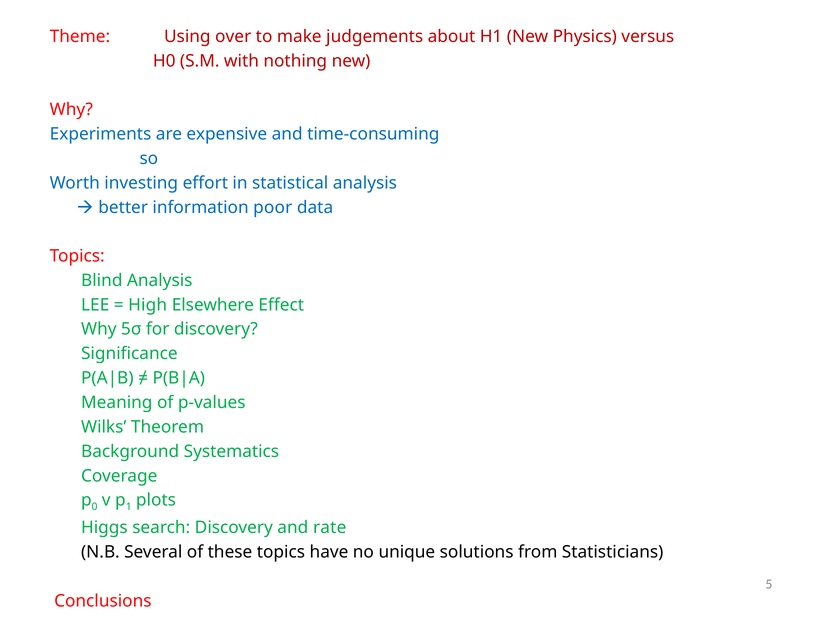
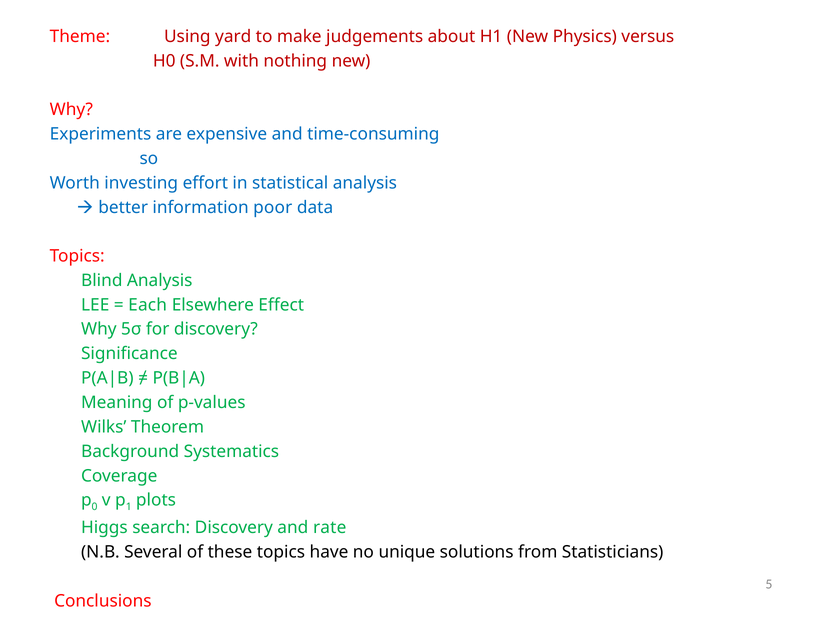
over: over -> yard (233, 36)
High: High -> Each (148, 305)
